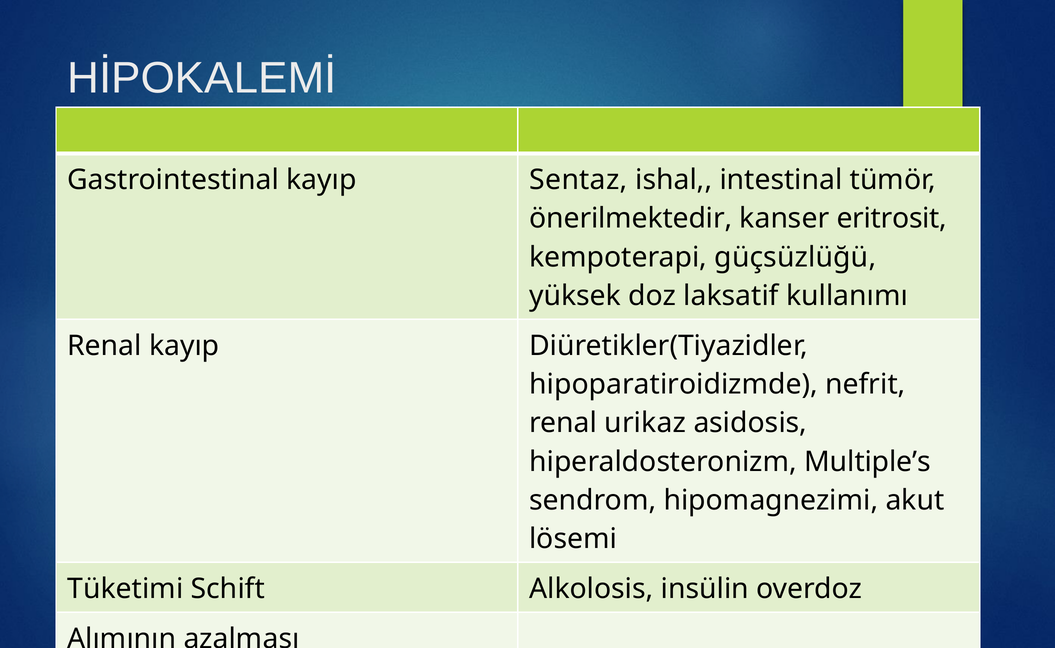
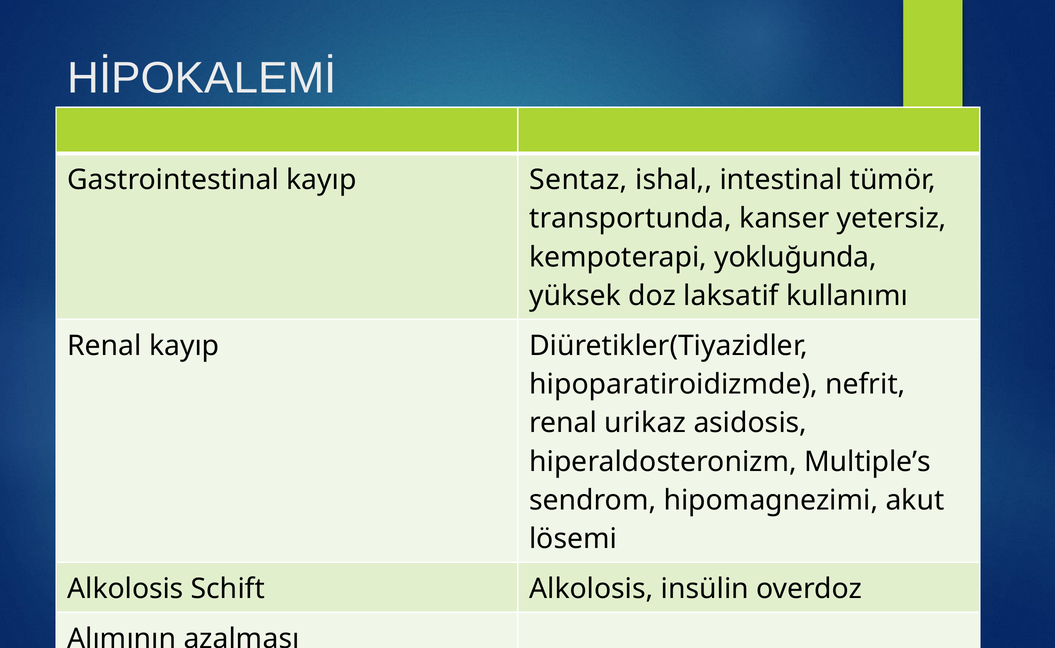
önerilmektedir: önerilmektedir -> transportunda (631, 219)
eritrosit: eritrosit -> yetersiz (892, 219)
güçsüzlüğü: güçsüzlüğü -> yokluğunda (796, 257)
Tüketimi: Tüketimi -> Alkolosis (125, 589)
